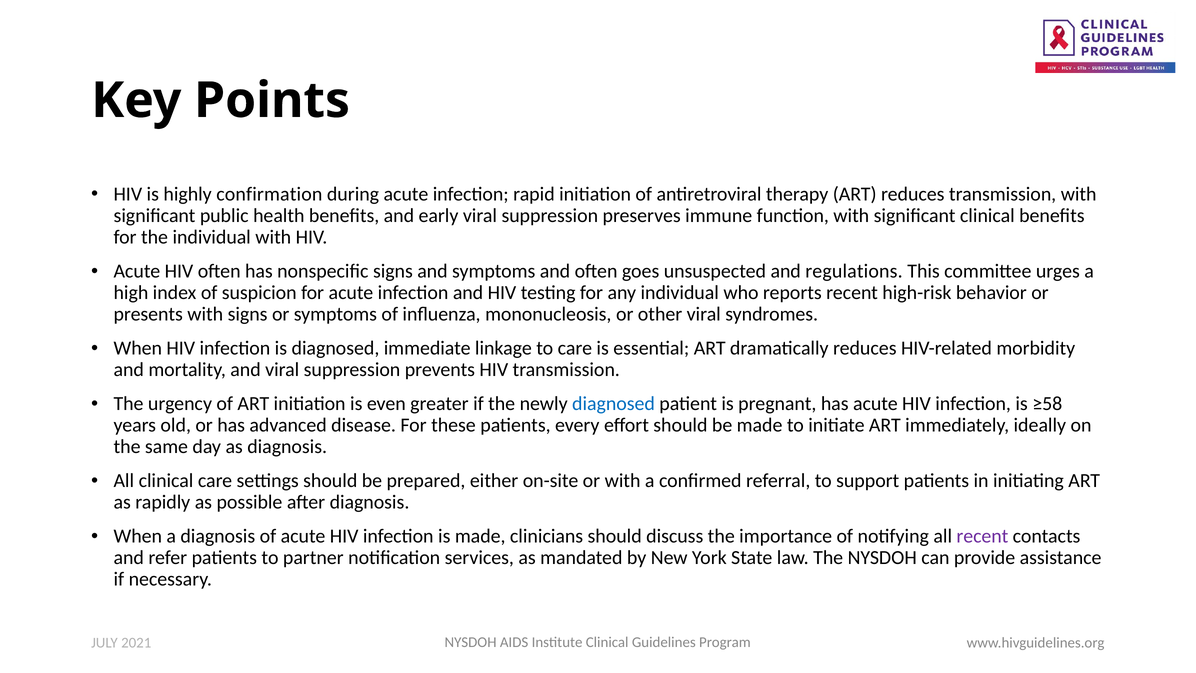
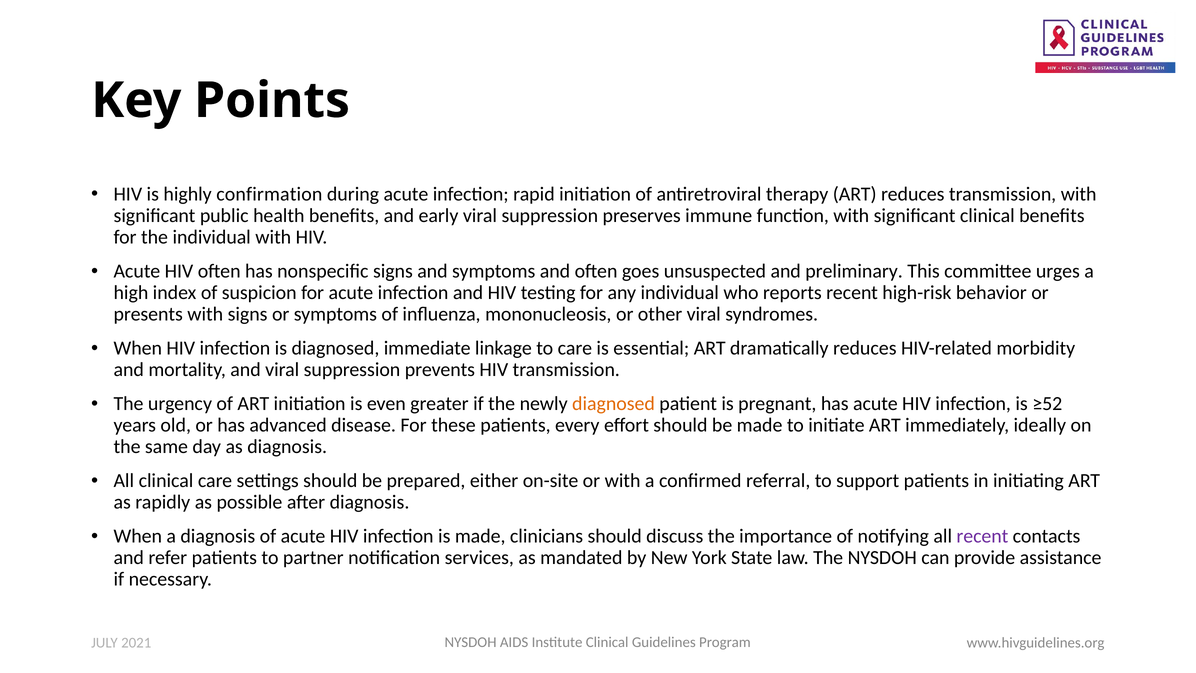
regulations: regulations -> preliminary (854, 271)
diagnosed colour: blue -> orange (614, 404)
≥58: ≥58 -> ≥52 (1047, 404)
